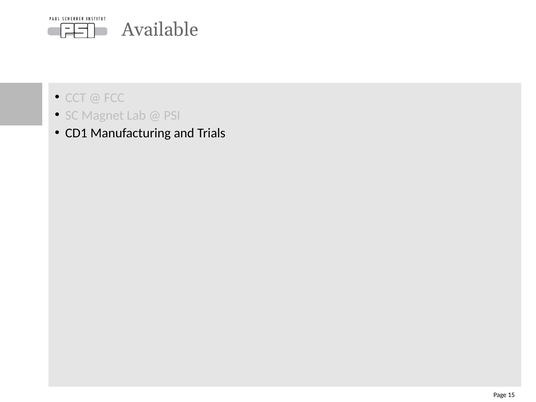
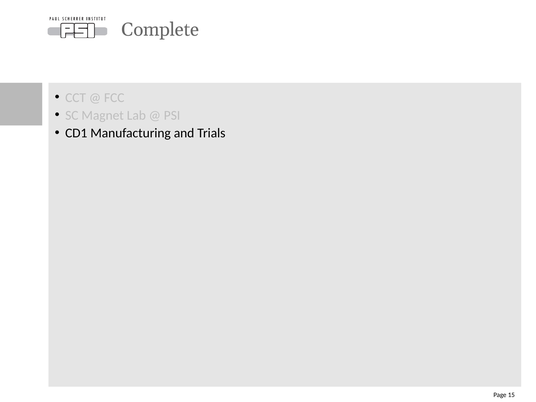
Available: Available -> Complete (160, 30)
